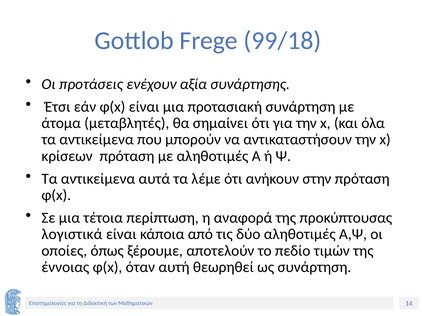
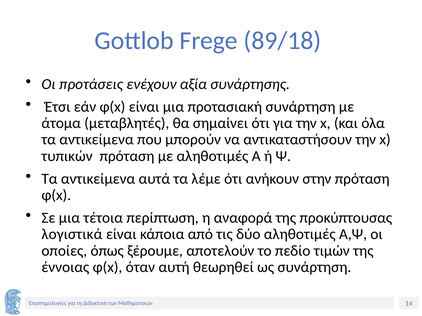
99/18: 99/18 -> 89/18 (282, 41)
κρίσεων: κρίσεων -> τυπικών (67, 156)
